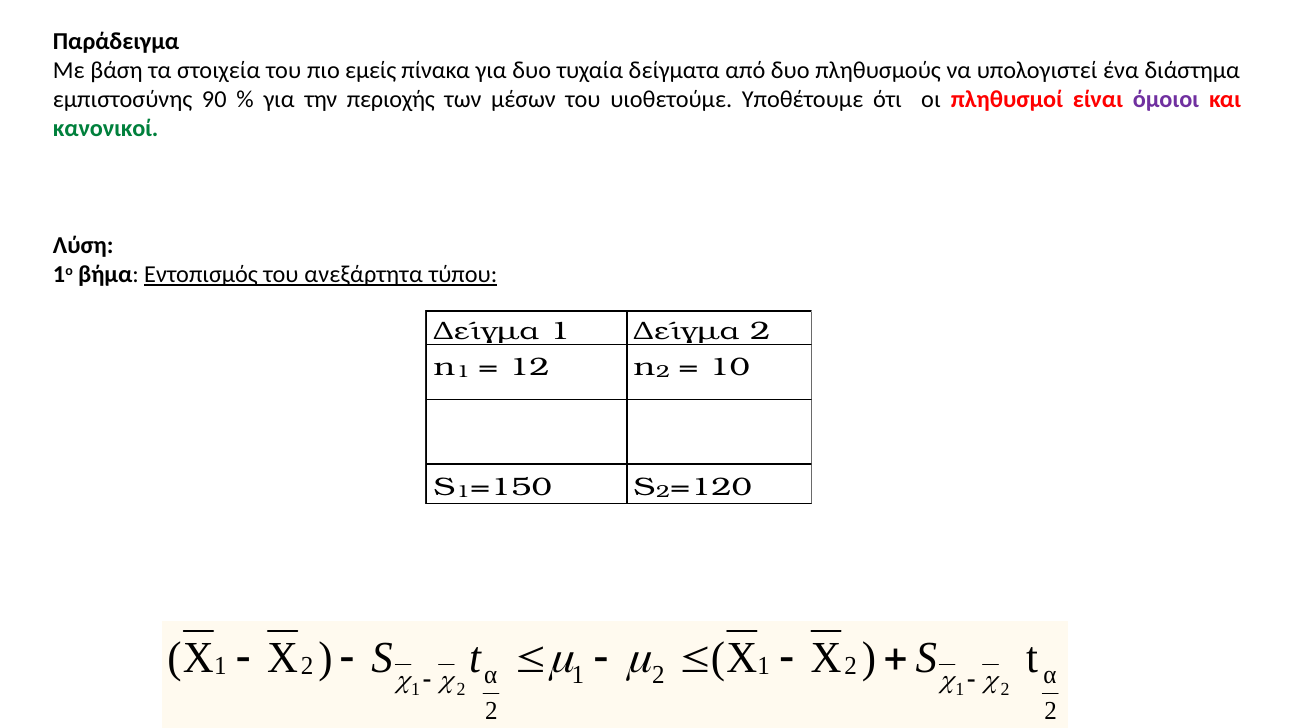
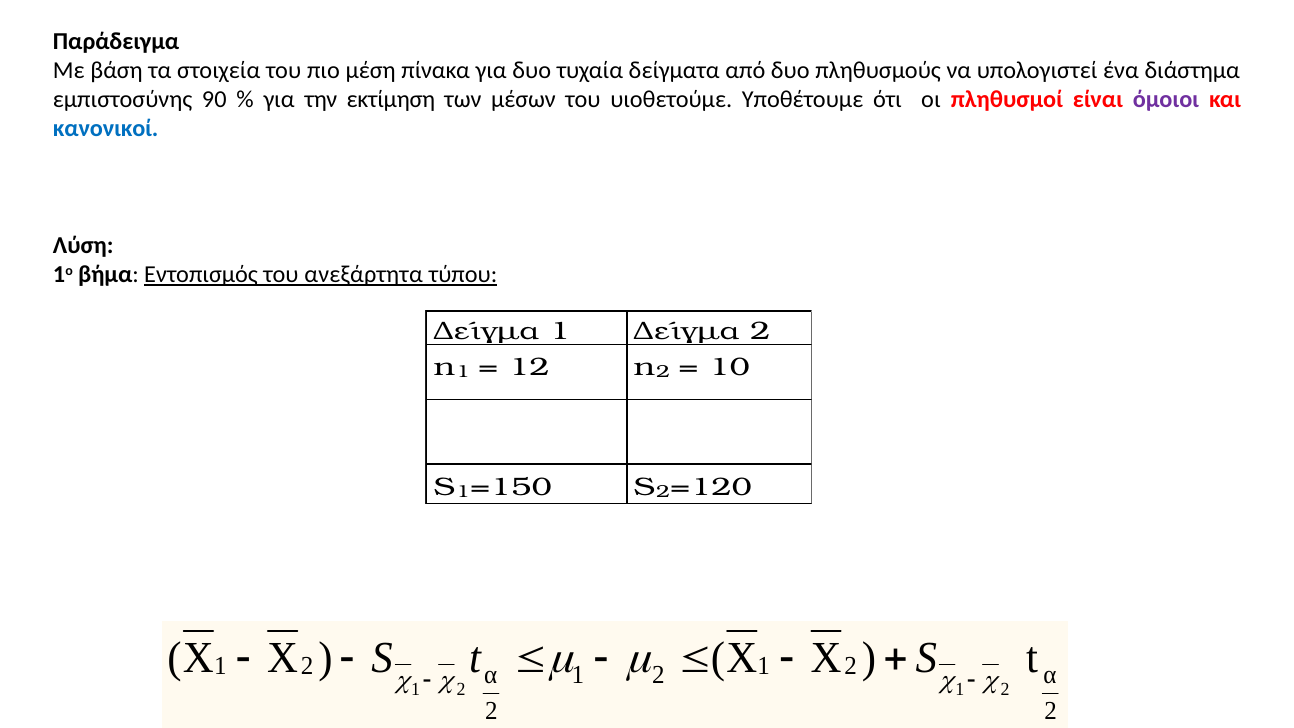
εμείς: εμείς -> μέση (371, 71)
περιοχής: περιοχής -> εκτίμηση (391, 100)
κανονικοί colour: green -> blue (106, 129)
